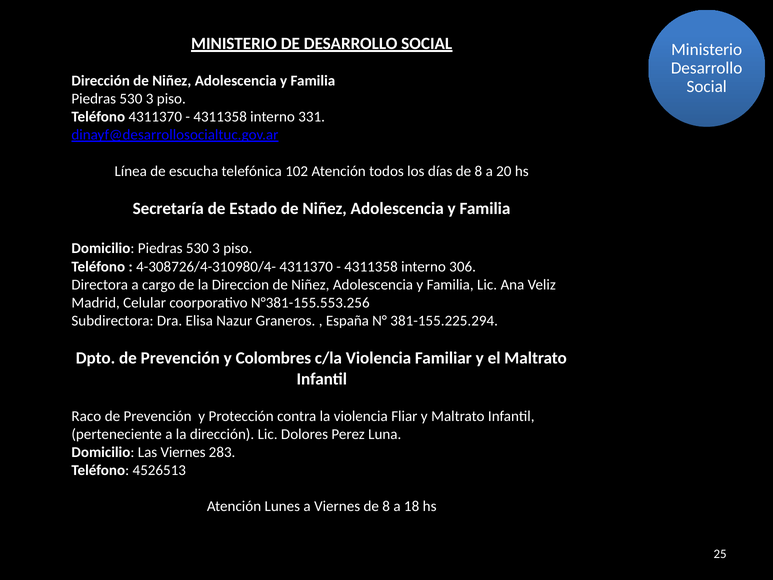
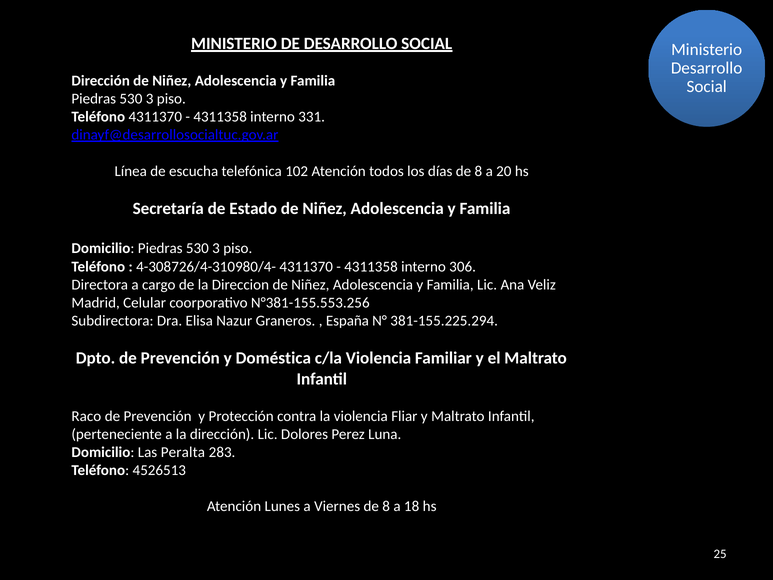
Colombres: Colombres -> Doméstica (273, 358)
Las Viernes: Viernes -> Peralta (183, 452)
